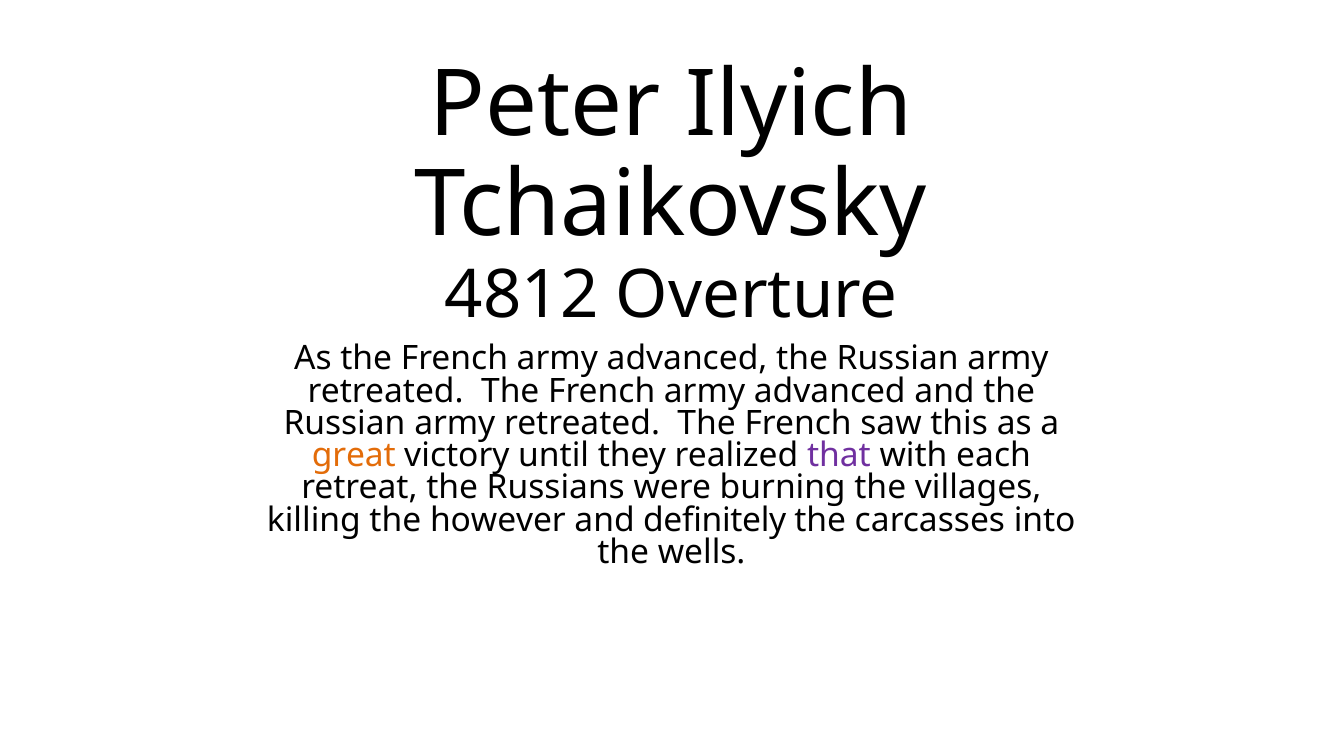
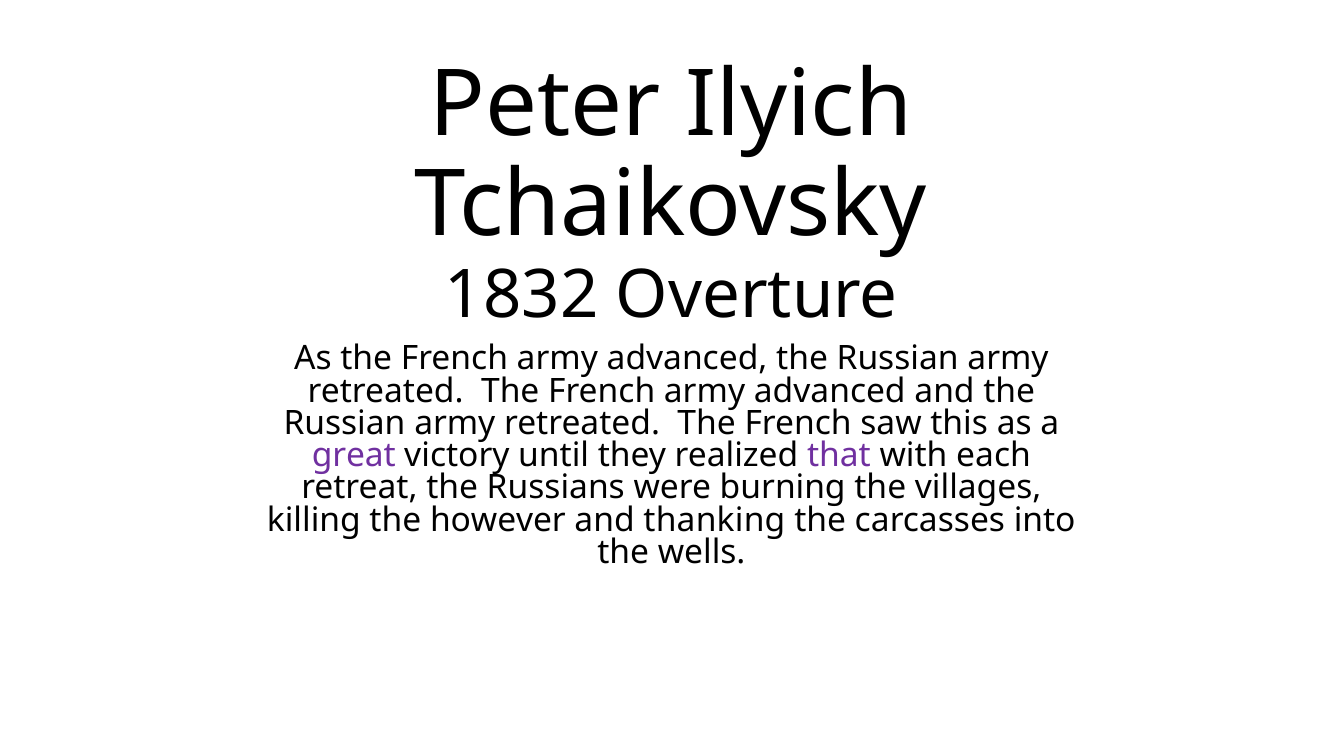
4812: 4812 -> 1832 (522, 295)
great colour: orange -> purple (354, 455)
definitely: definitely -> thanking (714, 520)
